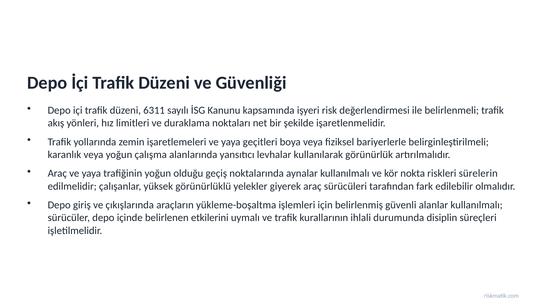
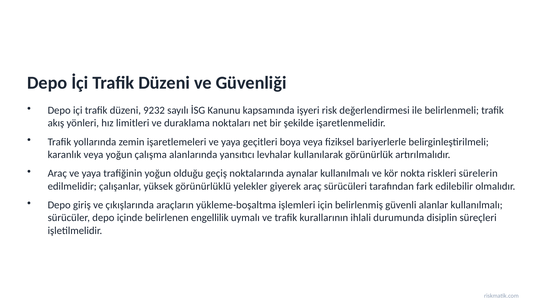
6311: 6311 -> 9232 (154, 110)
etkilerini: etkilerini -> engellilik (210, 218)
